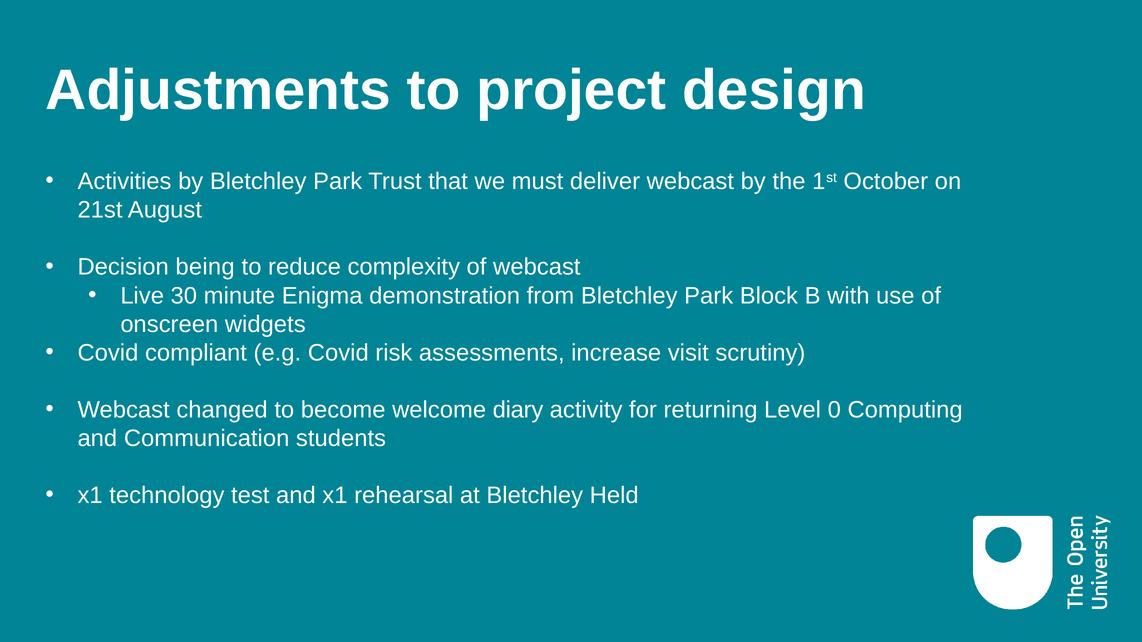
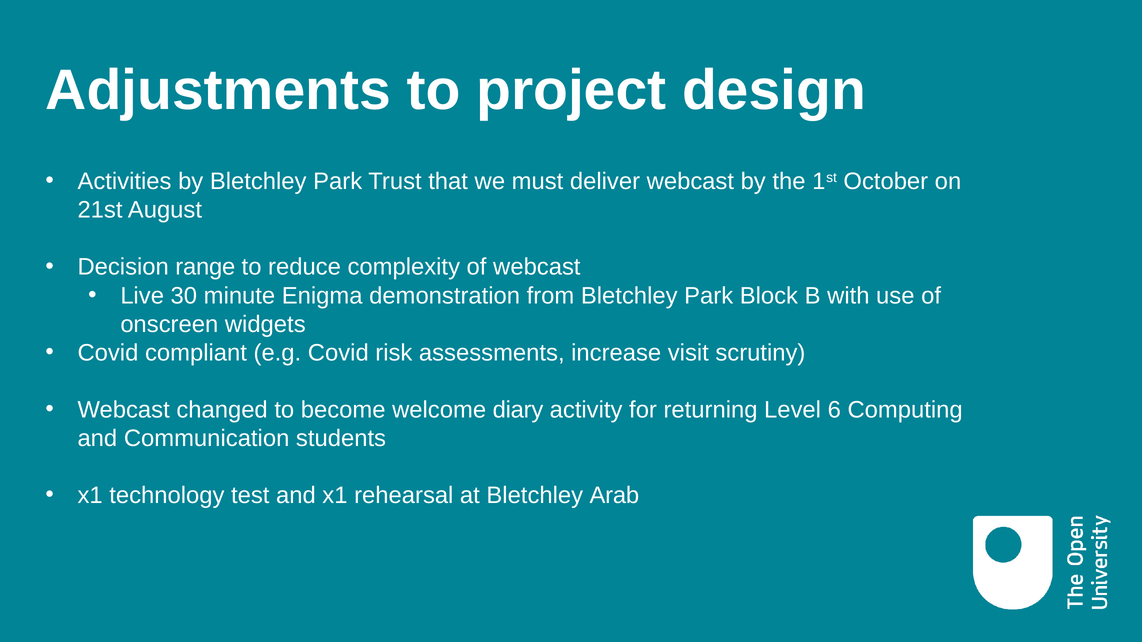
being: being -> range (205, 267)
0: 0 -> 6 (834, 410)
Held: Held -> Arab (614, 496)
